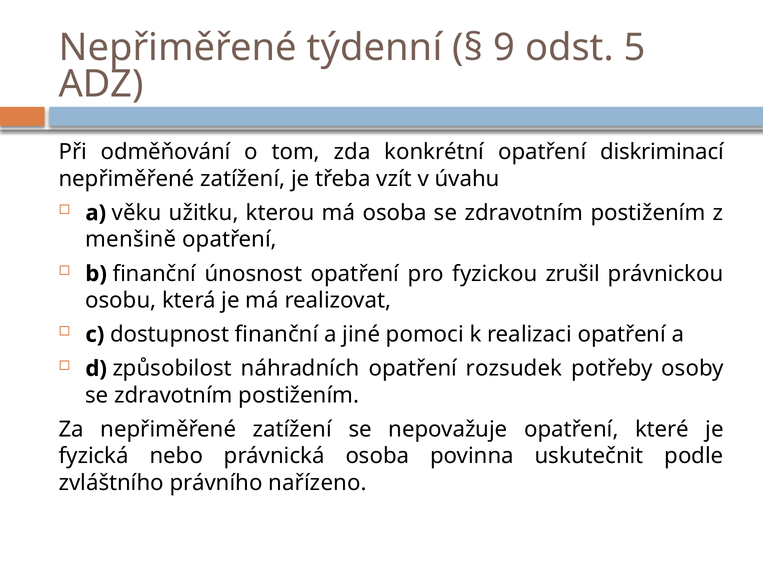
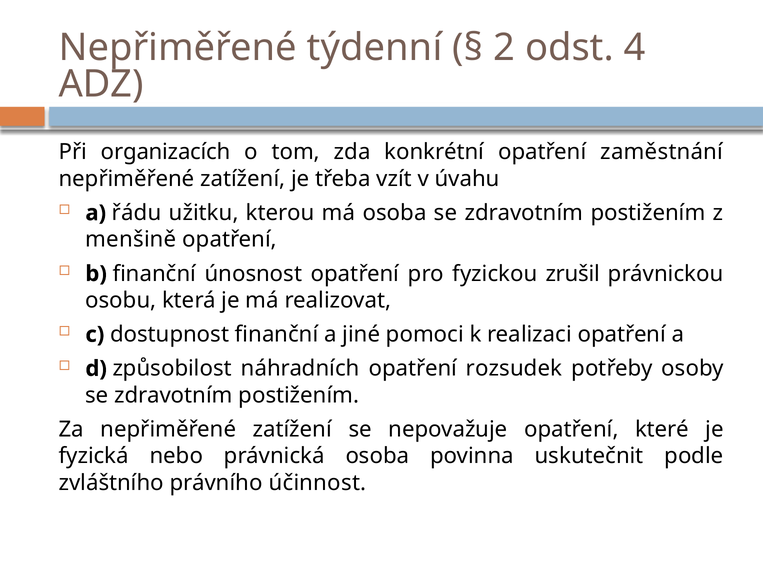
9: 9 -> 2 (504, 48)
5: 5 -> 4 (635, 48)
odměňování: odměňování -> organizacích (166, 152)
diskriminací: diskriminací -> zaměstnání (662, 152)
věku: věku -> řádu (137, 213)
nařízeno: nařízeno -> účinnost (317, 483)
